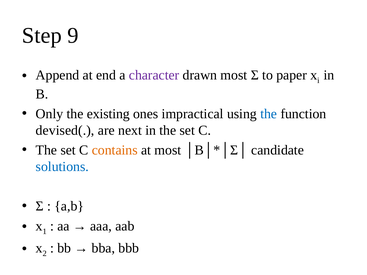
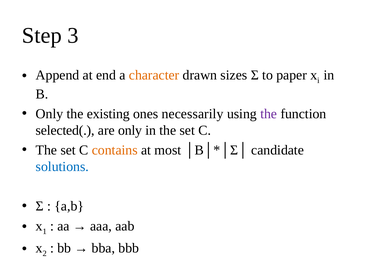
9: 9 -> 3 (73, 36)
character colour: purple -> orange (154, 75)
drawn most: most -> sizes (234, 75)
impractical: impractical -> necessarily (193, 114)
the colour: blue -> purple (269, 114)
devised(: devised( -> selected( (65, 130)
are next: next -> only (130, 130)
